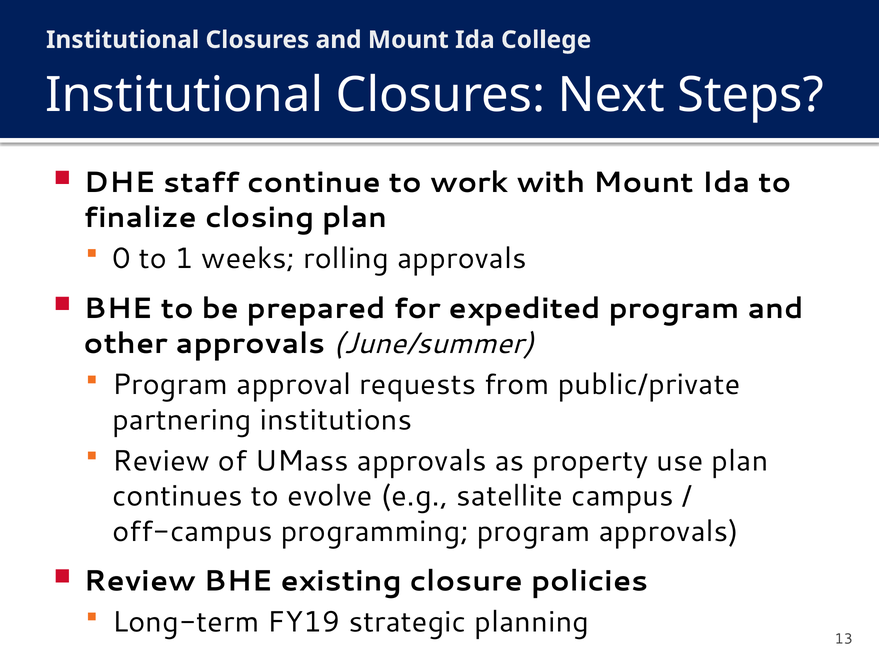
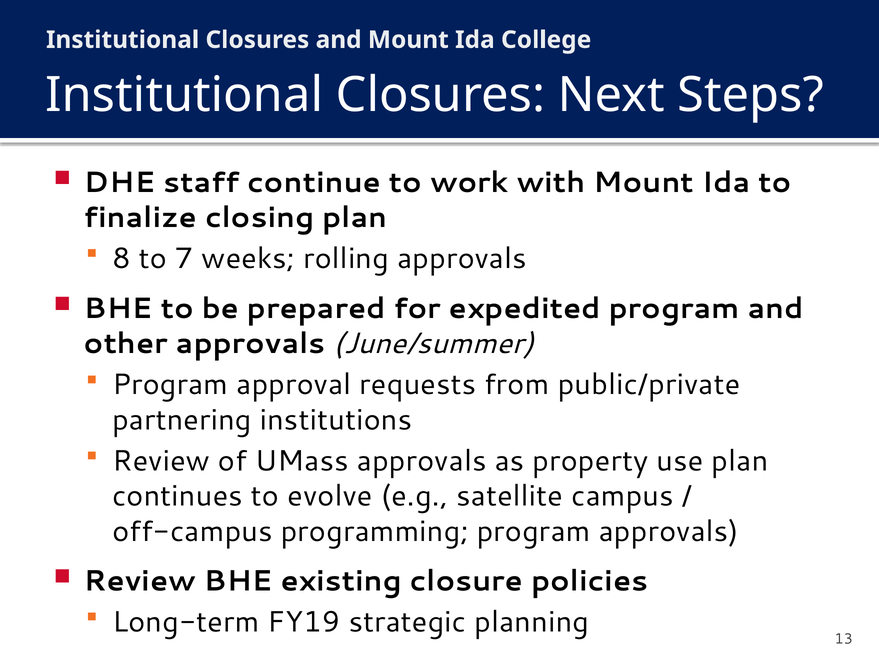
0: 0 -> 8 (121, 258)
1: 1 -> 7 (184, 258)
